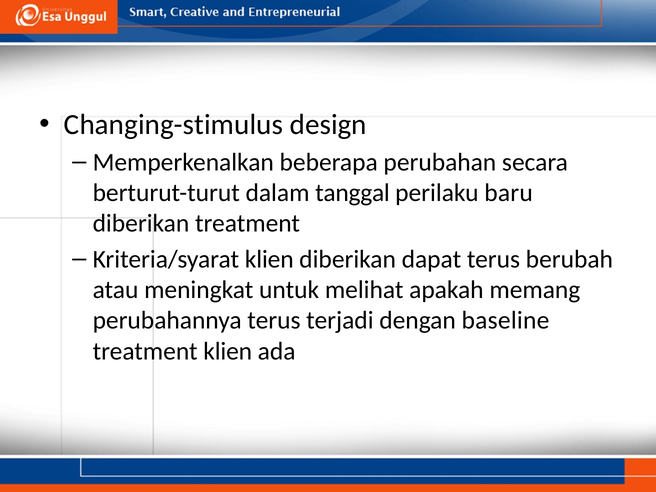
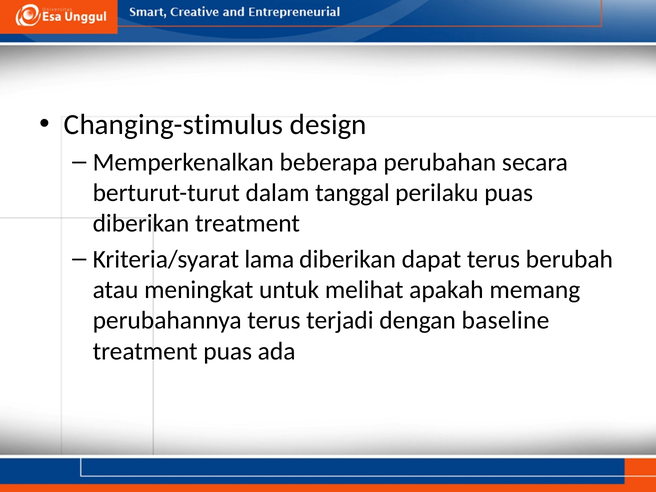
perilaku baru: baru -> puas (509, 193)
Kriteria/syarat klien: klien -> lama (269, 259)
treatment klien: klien -> puas (228, 351)
